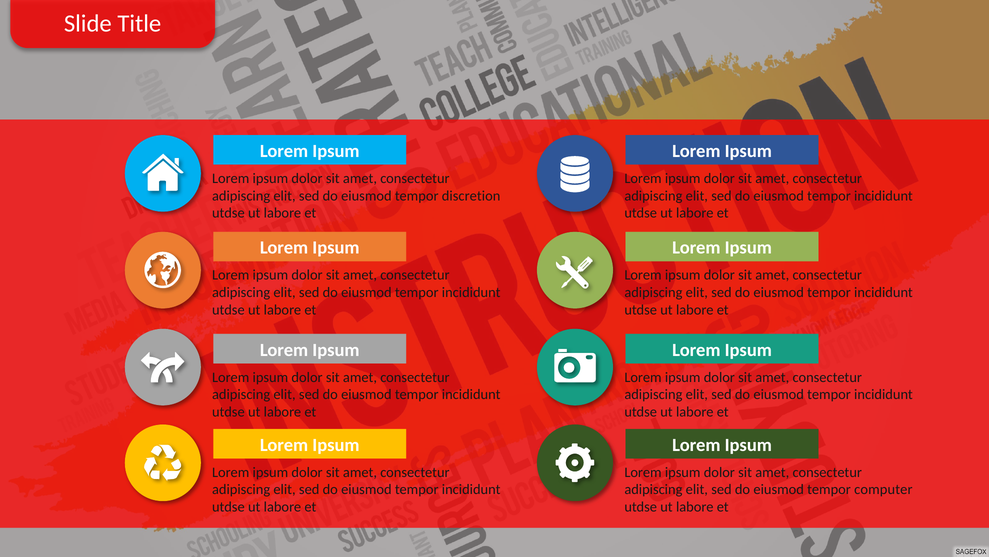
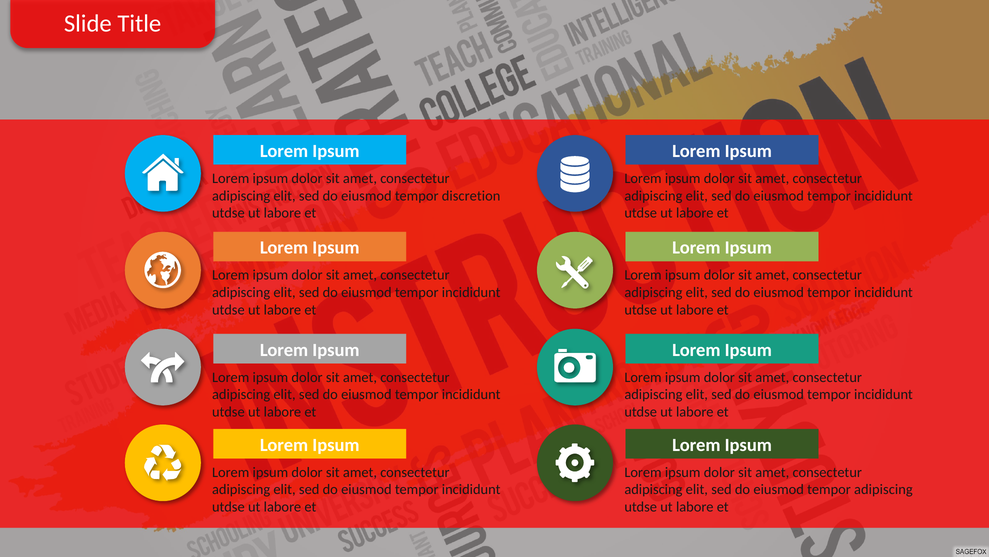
tempor computer: computer -> adipiscing (883, 489)
